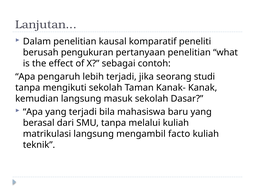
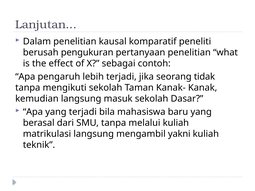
studi: studi -> tidak (204, 77)
facto: facto -> yakni (179, 134)
